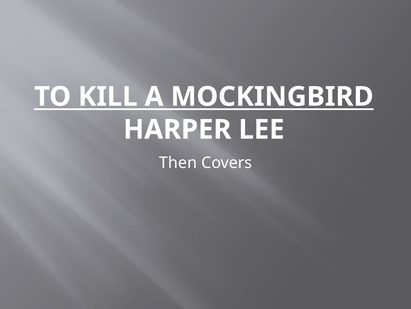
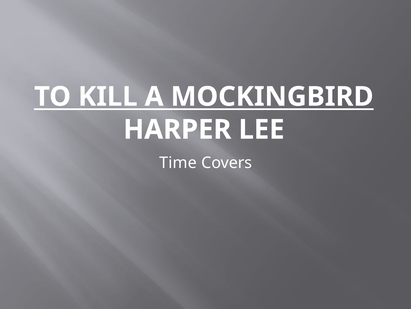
Then: Then -> Time (178, 163)
